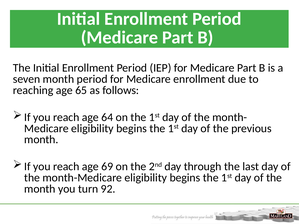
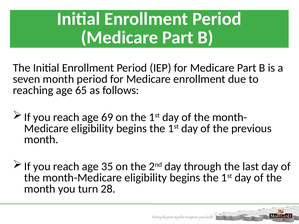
64: 64 -> 69 (107, 117)
69: 69 -> 35 (107, 167)
92: 92 -> 28 (108, 189)
